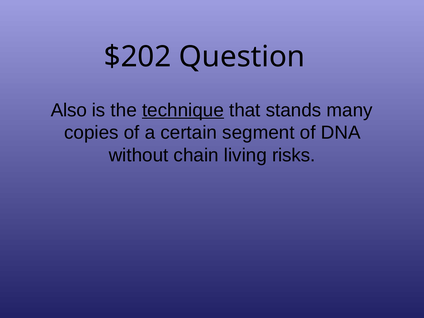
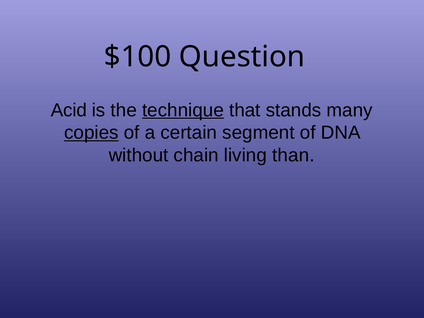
$202: $202 -> $100 (138, 57)
Also: Also -> Acid (69, 110)
copies underline: none -> present (91, 133)
risks: risks -> than (293, 155)
